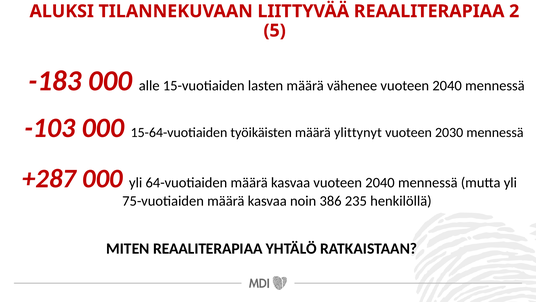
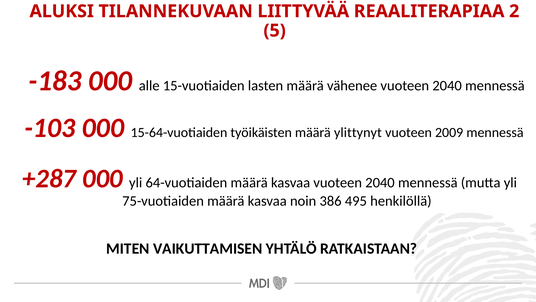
2030: 2030 -> 2009 (449, 132)
235: 235 -> 495 (356, 201)
MITEN REAALITERAPIAA: REAALITERAPIAA -> VAIKUTTAMISEN (208, 248)
